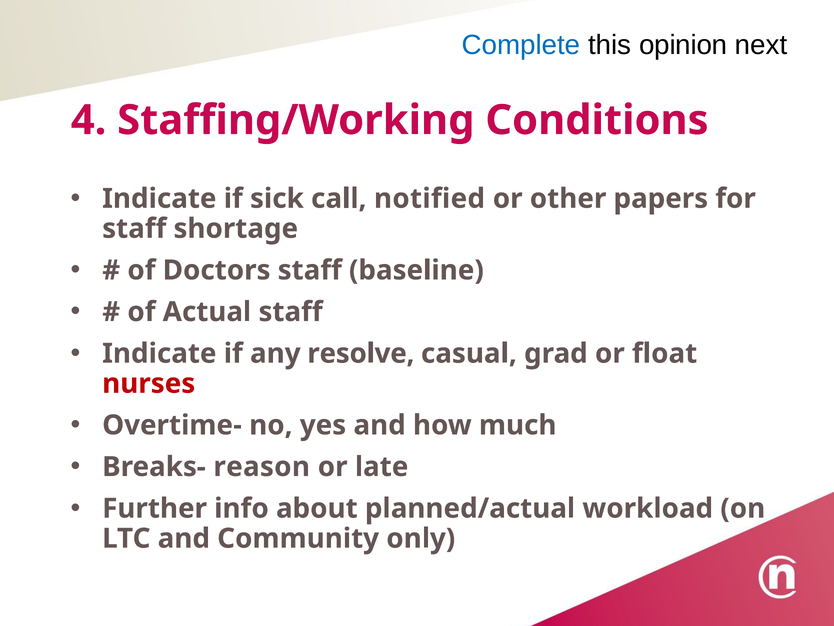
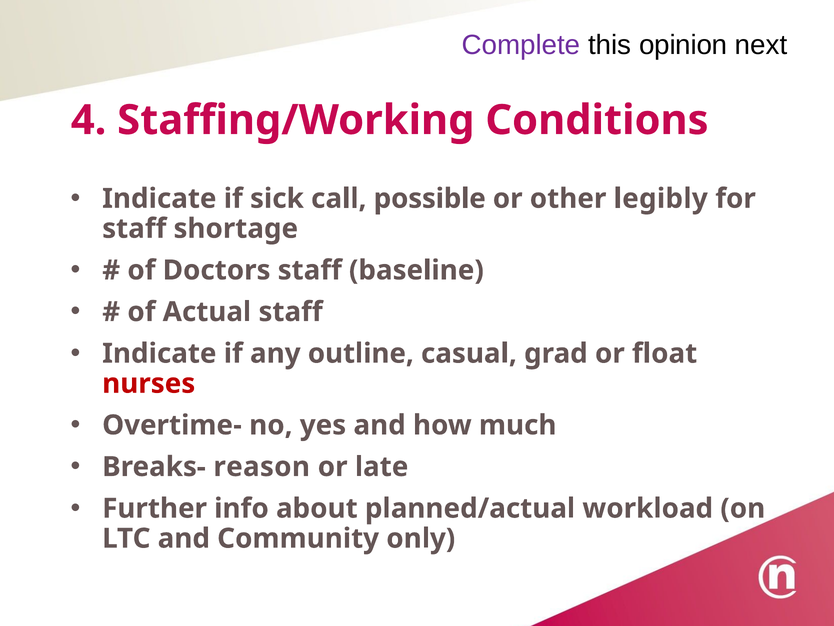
Complete colour: blue -> purple (521, 45)
notified: notified -> possible (430, 198)
papers: papers -> legibly (661, 198)
resolve: resolve -> outline (361, 353)
